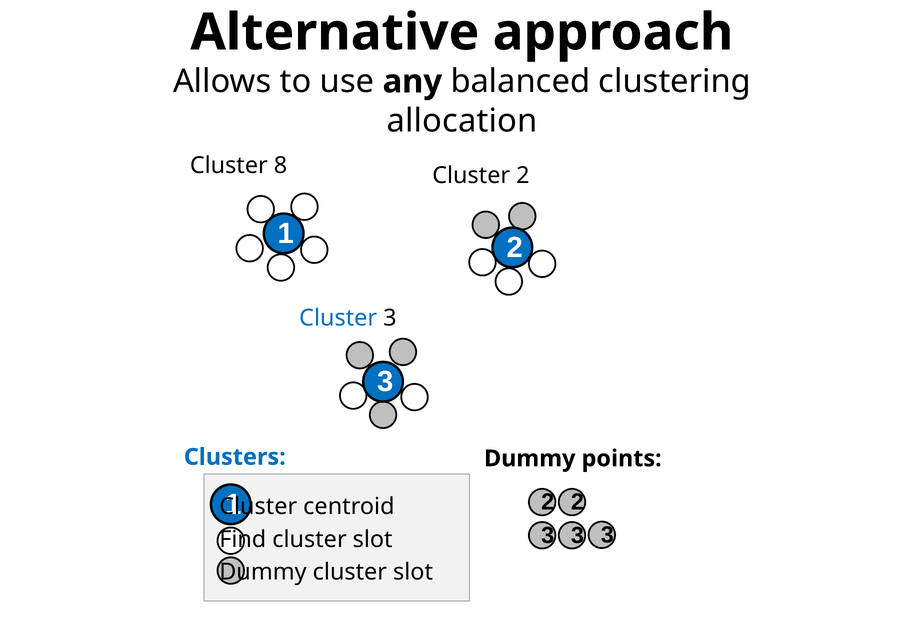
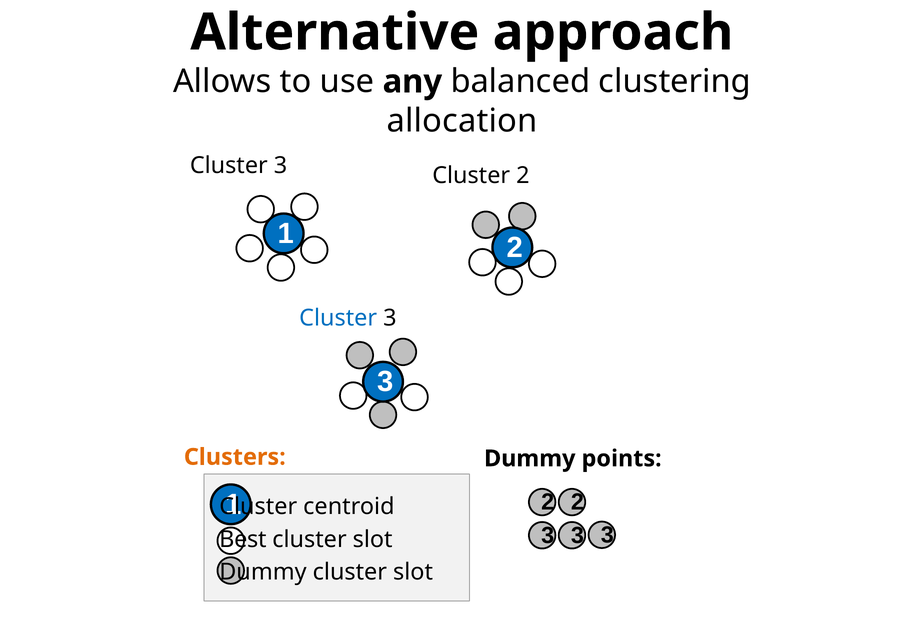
8: 8 -> 3 (281, 166)
Clusters colour: blue -> orange (235, 457)
Find: Find -> Best (243, 540)
